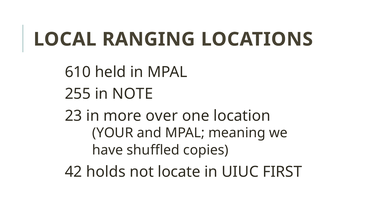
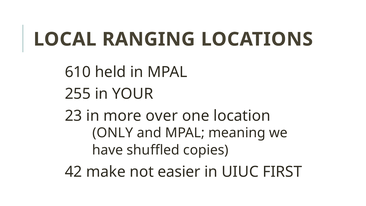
NOTE: NOTE -> YOUR (133, 94)
YOUR: YOUR -> ONLY (113, 133)
holds: holds -> make (106, 172)
locate: locate -> easier (179, 172)
